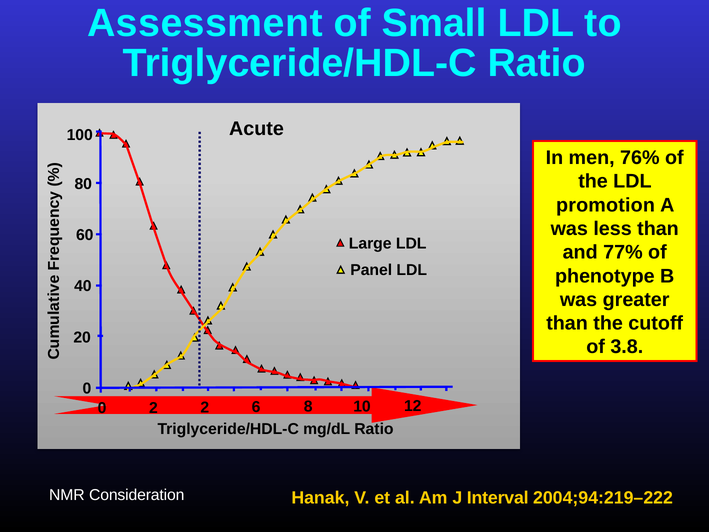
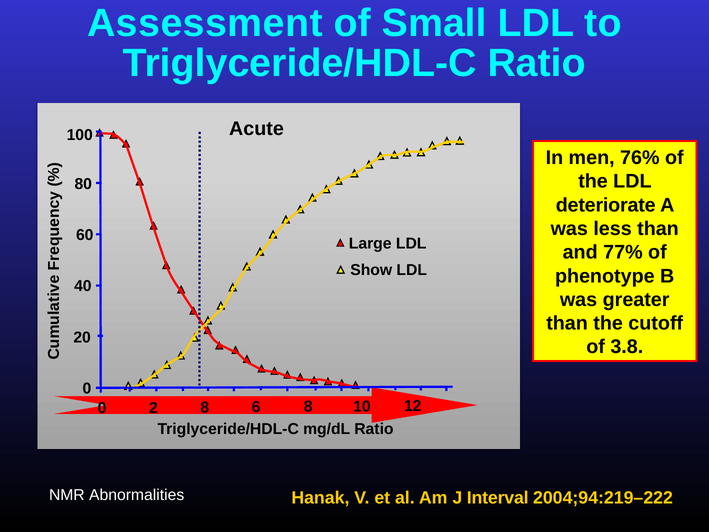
promotion: promotion -> deteriorate (606, 205)
Panel: Panel -> Show (371, 270)
2 2: 2 -> 8 (205, 407)
Consideration: Consideration -> Abnormalities (137, 495)
